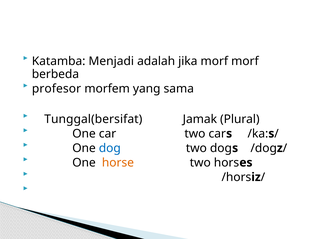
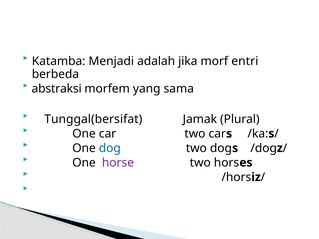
morf morf: morf -> entri (245, 61)
profesor: profesor -> abstraksi (57, 89)
horse colour: orange -> purple (118, 163)
